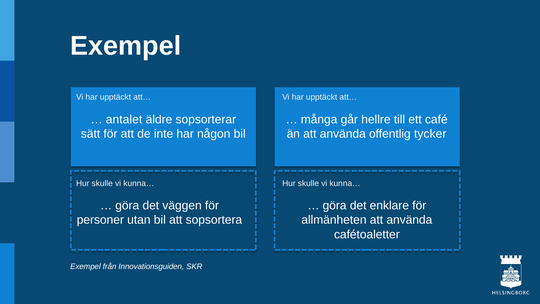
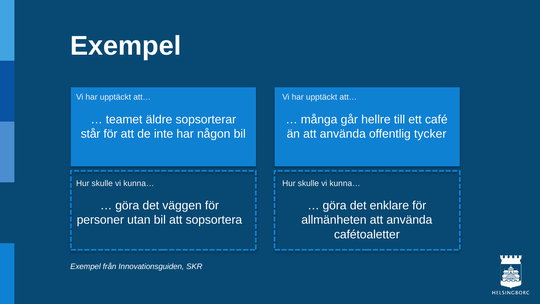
antalet: antalet -> teamet (124, 119)
sätt: sätt -> står (91, 134)
